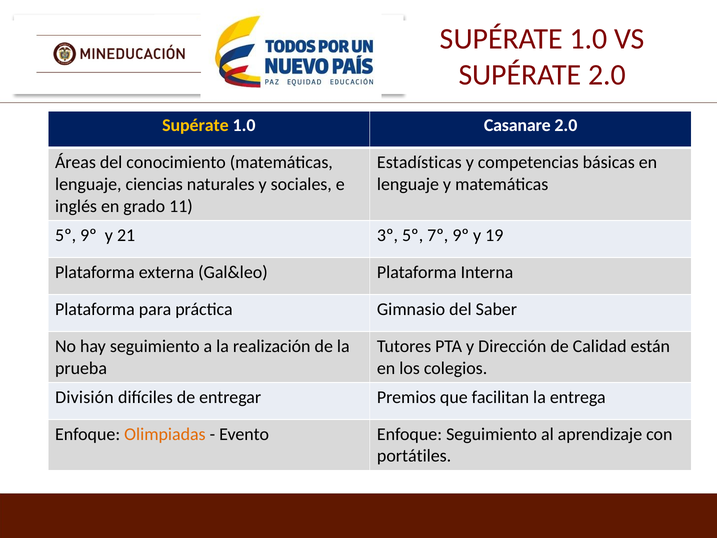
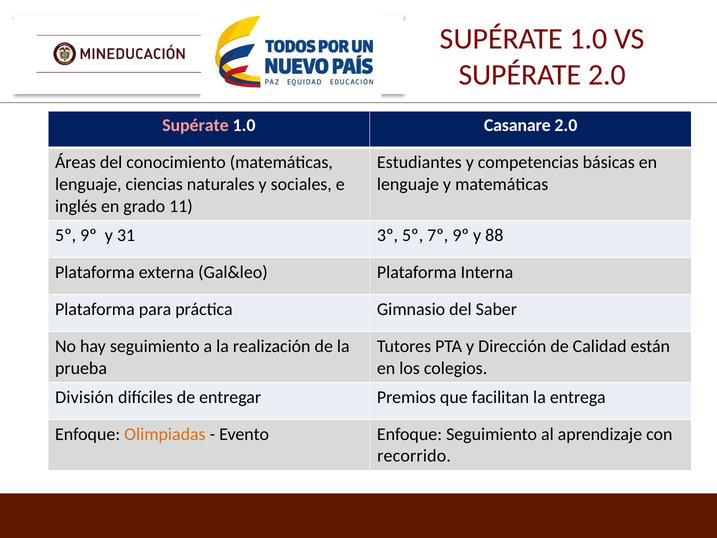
Supérate colour: yellow -> pink (195, 126)
Estadísticas: Estadísticas -> Estudiantes (419, 162)
21: 21 -> 31 (126, 235)
19: 19 -> 88 (494, 235)
portátiles: portátiles -> recorrido (414, 456)
